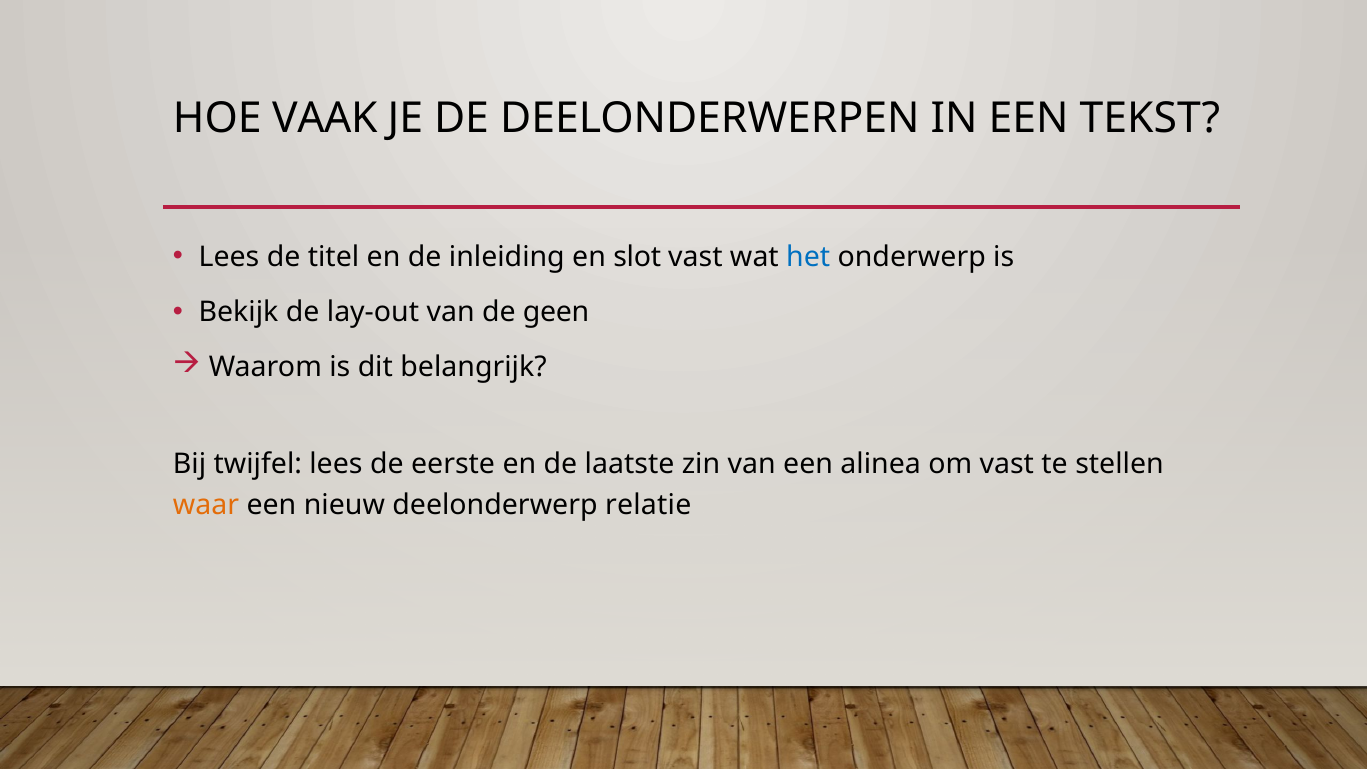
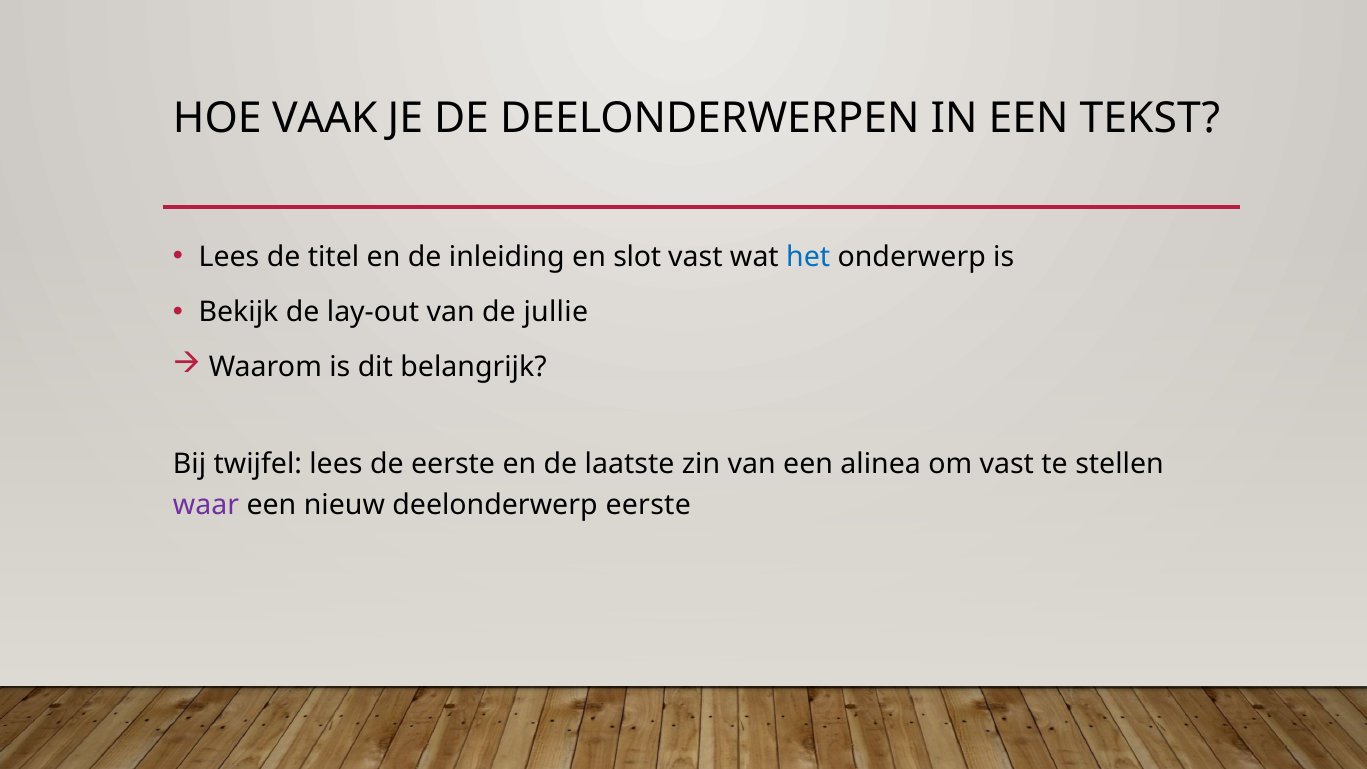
geen: geen -> jullie (556, 312)
waar colour: orange -> purple (206, 505)
deelonderwerp relatie: relatie -> eerste (648, 505)
